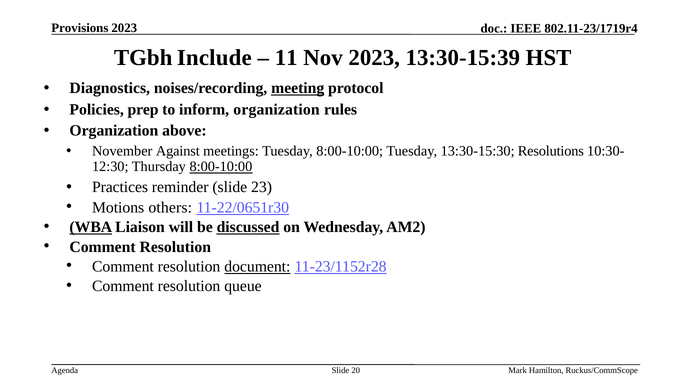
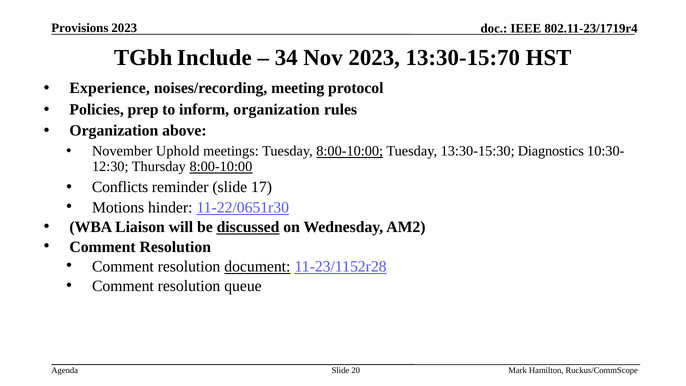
11: 11 -> 34 (286, 58)
13:30-15:39: 13:30-15:39 -> 13:30-15:70 (463, 58)
Diagnostics: Diagnostics -> Experience (110, 88)
meeting underline: present -> none (298, 88)
Against: Against -> Uphold (178, 151)
8:00-10:00 underline: none -> present (350, 151)
Resolutions: Resolutions -> Diagnostics (551, 151)
Practices: Practices -> Conflicts (120, 187)
23: 23 -> 17 (262, 187)
others: others -> hinder (170, 208)
WBA underline: present -> none (91, 227)
